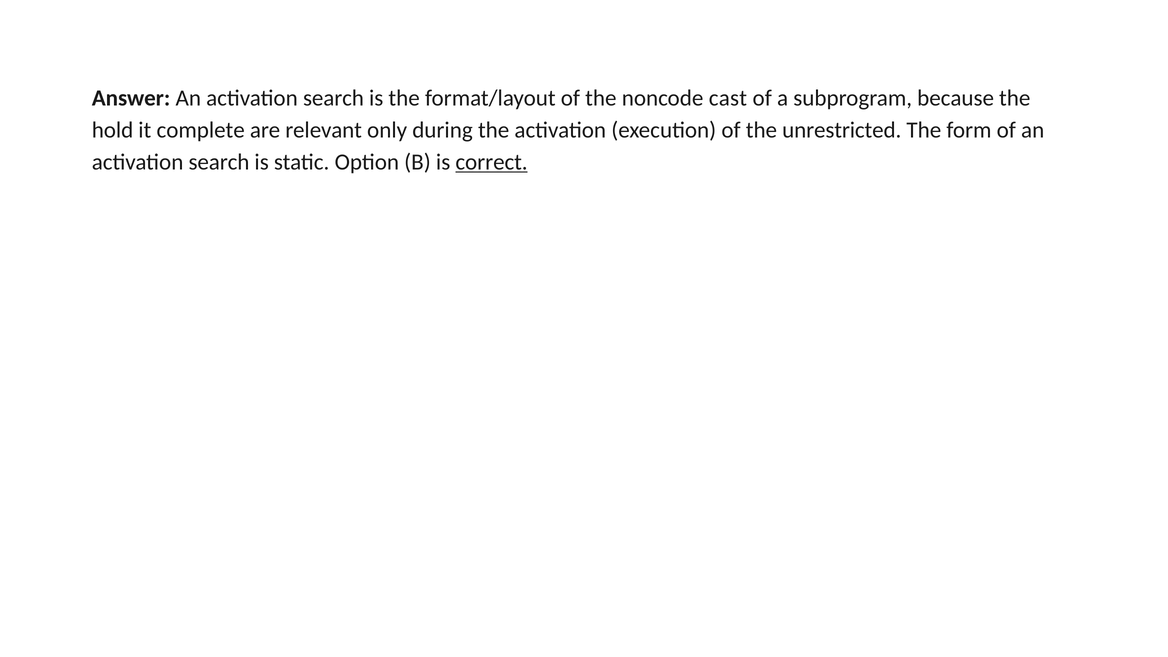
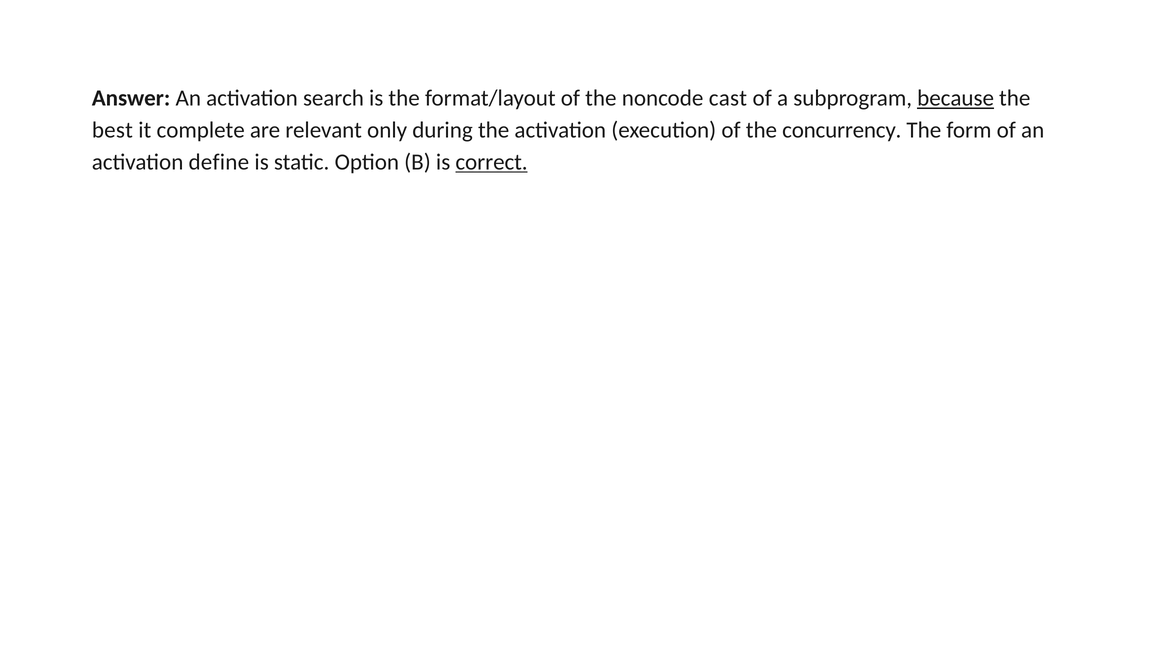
because underline: none -> present (956, 98)
hold: hold -> best (112, 130)
unrestricted: unrestricted -> concurrency (842, 130)
search: search -> define (219, 162)
